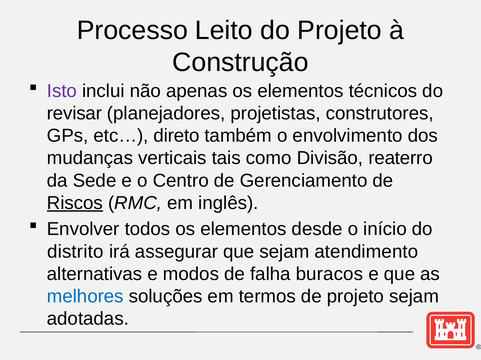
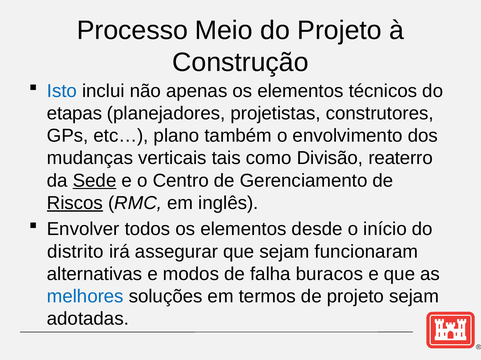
Leito: Leito -> Meio (224, 30)
Isto colour: purple -> blue (62, 91)
revisar: revisar -> etapas (74, 114)
direto: direto -> plano (176, 136)
Sede underline: none -> present (95, 181)
atendimento: atendimento -> funcionaram (366, 252)
